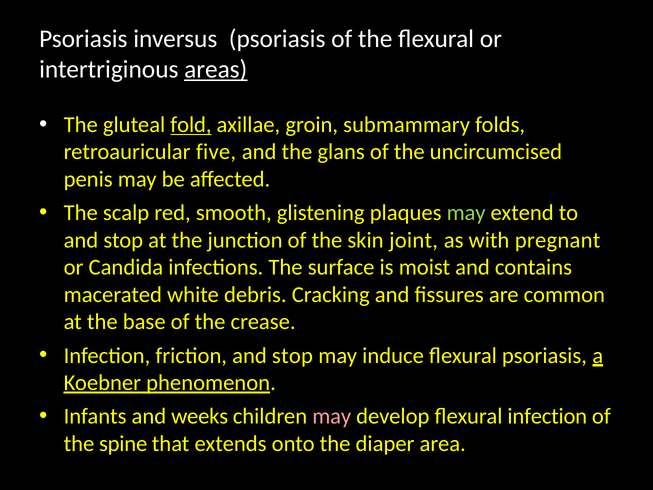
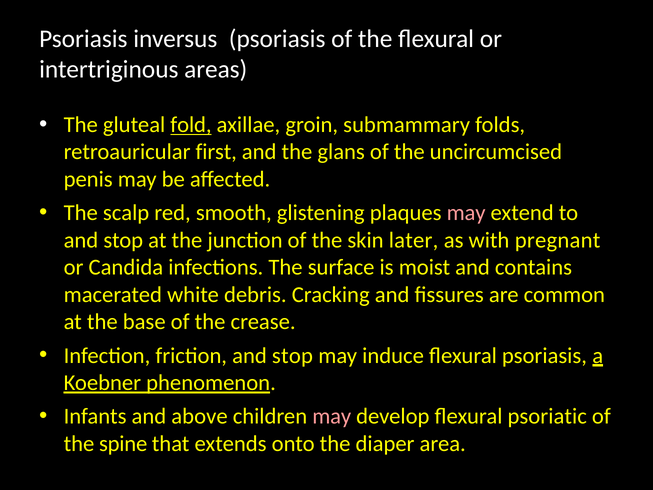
areas underline: present -> none (216, 69)
five: five -> first (216, 152)
may colour: light green -> pink (466, 213)
joint: joint -> later (414, 240)
weeks: weeks -> above (200, 416)
flexural infection: infection -> psoriatic (547, 416)
